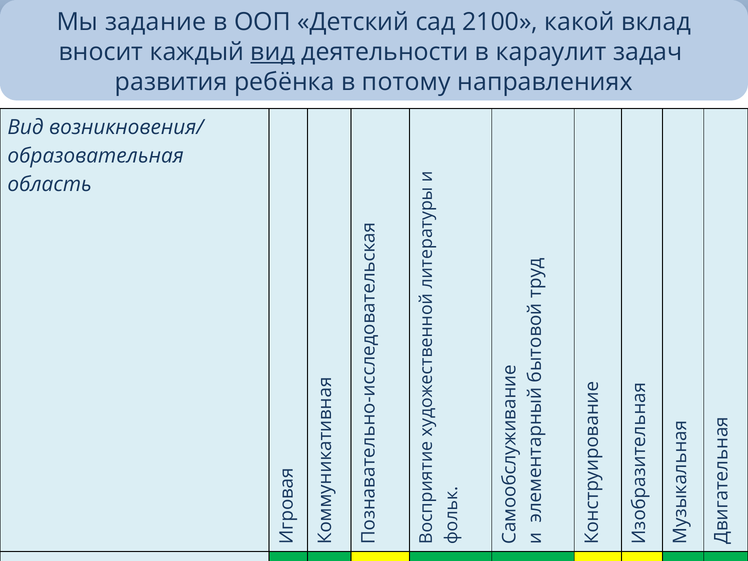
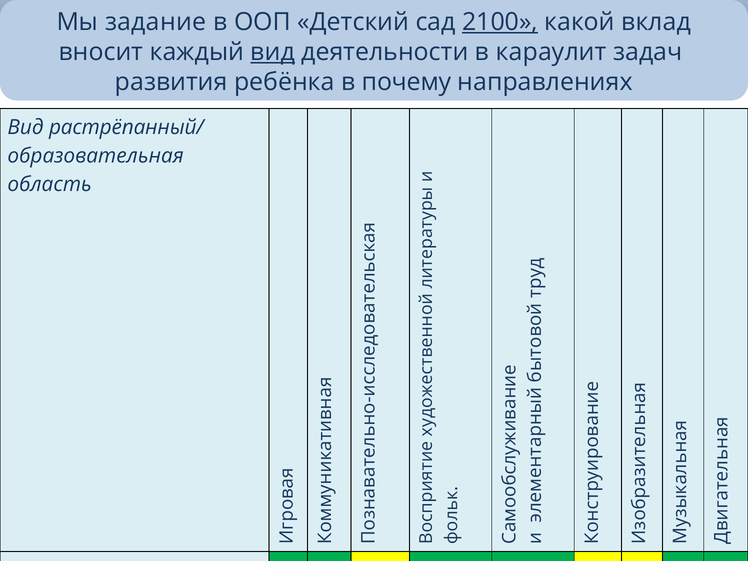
2100 underline: none -> present (500, 22)
потому: потому -> почему (407, 82)
возникновения/: возникновения/ -> растрёпанный/ (126, 128)
